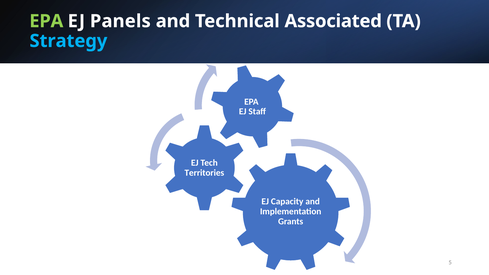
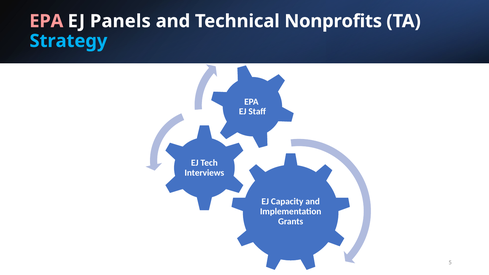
EPA colour: light green -> pink (46, 21)
Associated: Associated -> Nonprofits (333, 21)
Territories: Territories -> Interviews (204, 173)
